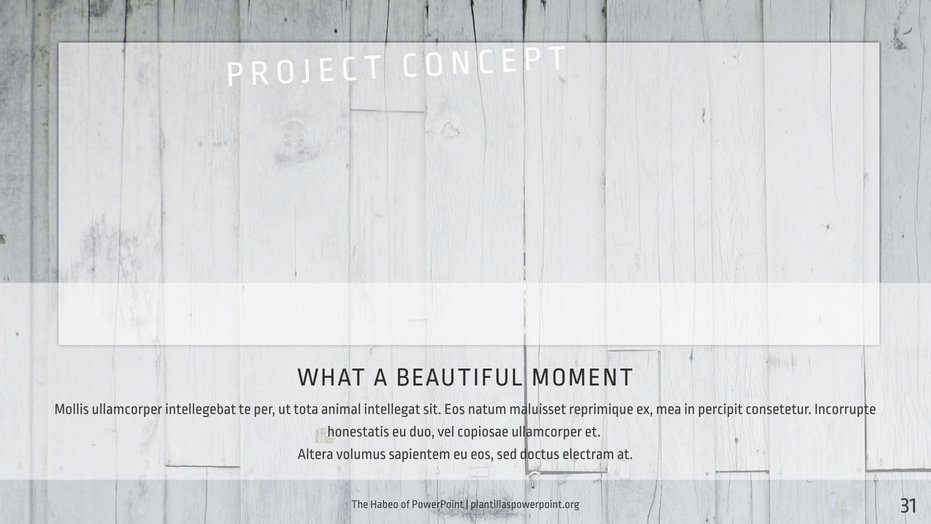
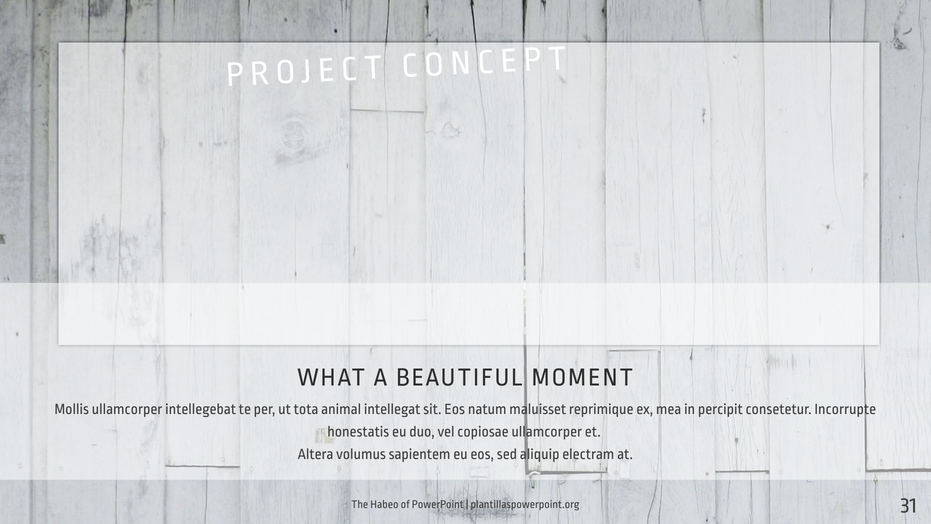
doctus: doctus -> aliquip (540, 454)
